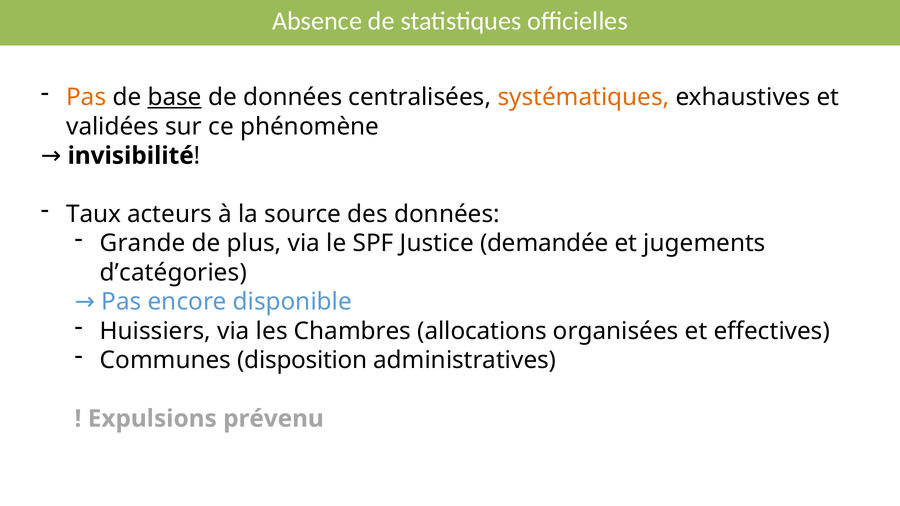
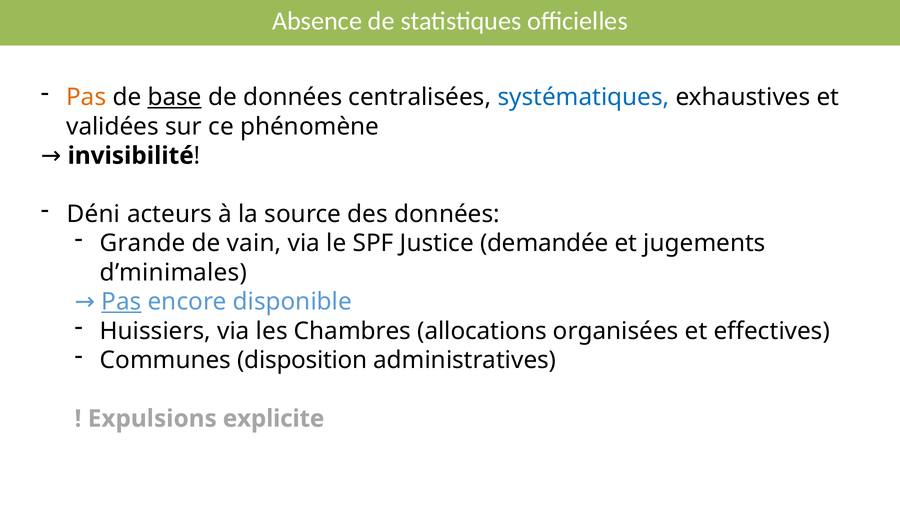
systématiques colour: orange -> blue (583, 97)
Taux: Taux -> Déni (93, 214)
plus: plus -> vain (254, 243)
d’catégories: d’catégories -> d’minimales (173, 273)
Pas underline: none -> present (121, 302)
prévenu: prévenu -> explicite (274, 419)
